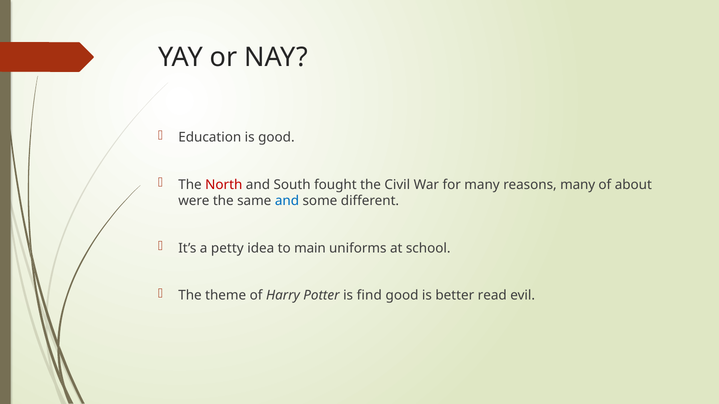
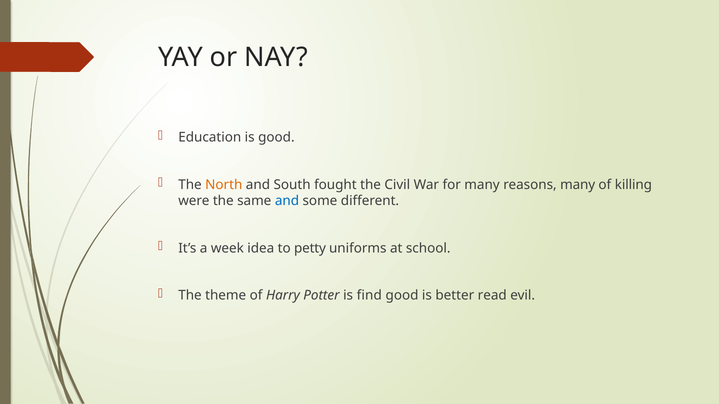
North colour: red -> orange (224, 185)
about: about -> killing (633, 185)
petty: petty -> week (227, 248)
main: main -> petty (310, 248)
